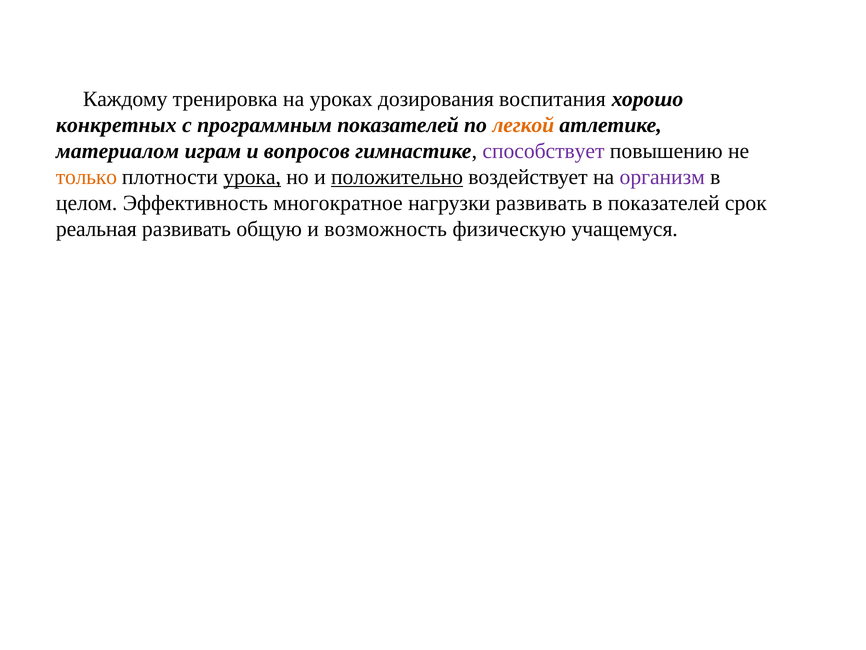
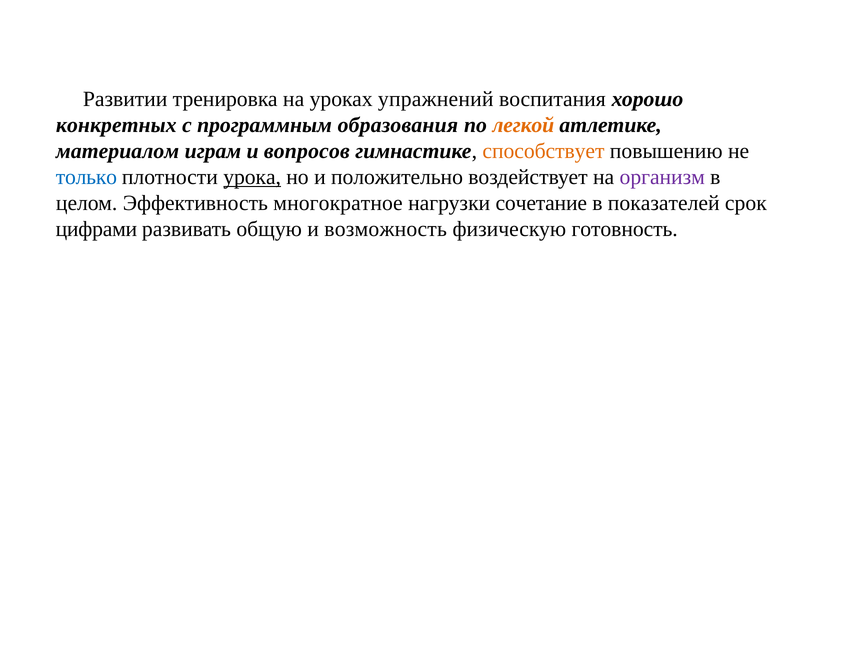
Каждому: Каждому -> Развитии (125, 99)
дозирования: дозирования -> упражнений (436, 99)
программным показателей: показателей -> образования (398, 125)
способствует colour: purple -> orange (543, 151)
только colour: orange -> blue (86, 177)
положительно underline: present -> none (397, 177)
нагрузки развивать: развивать -> сочетание (541, 203)
реальная: реальная -> цифрами (96, 229)
учащемуся: учащемуся -> готовность (625, 229)
